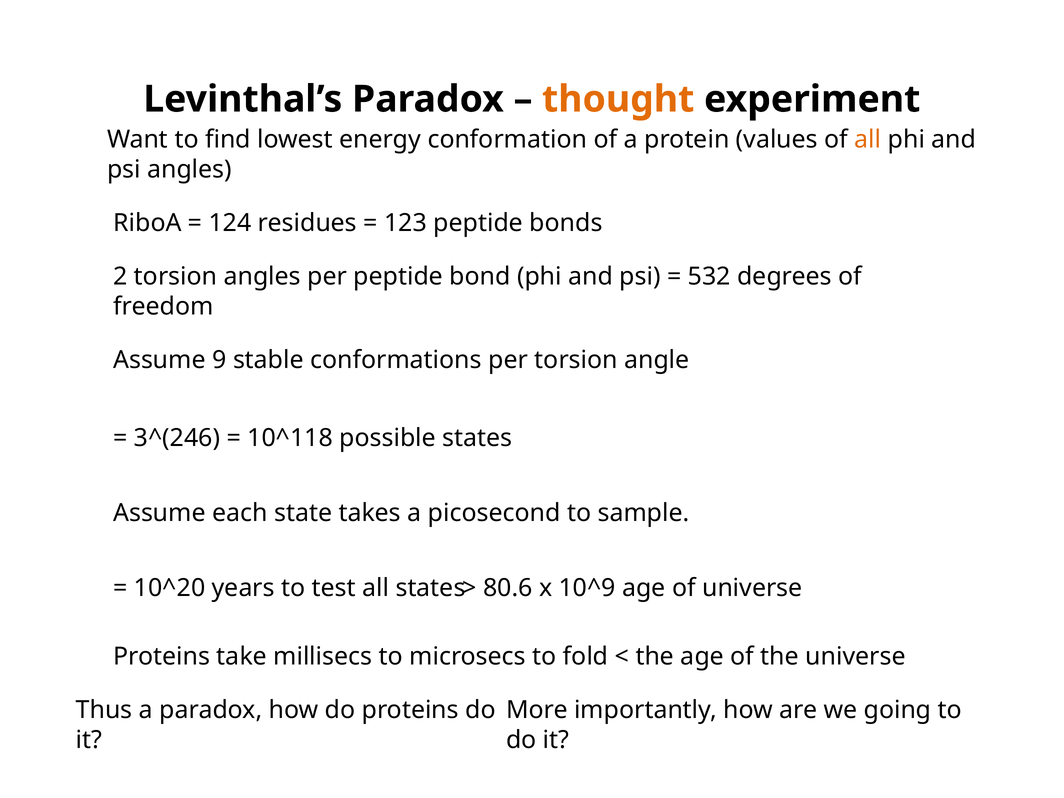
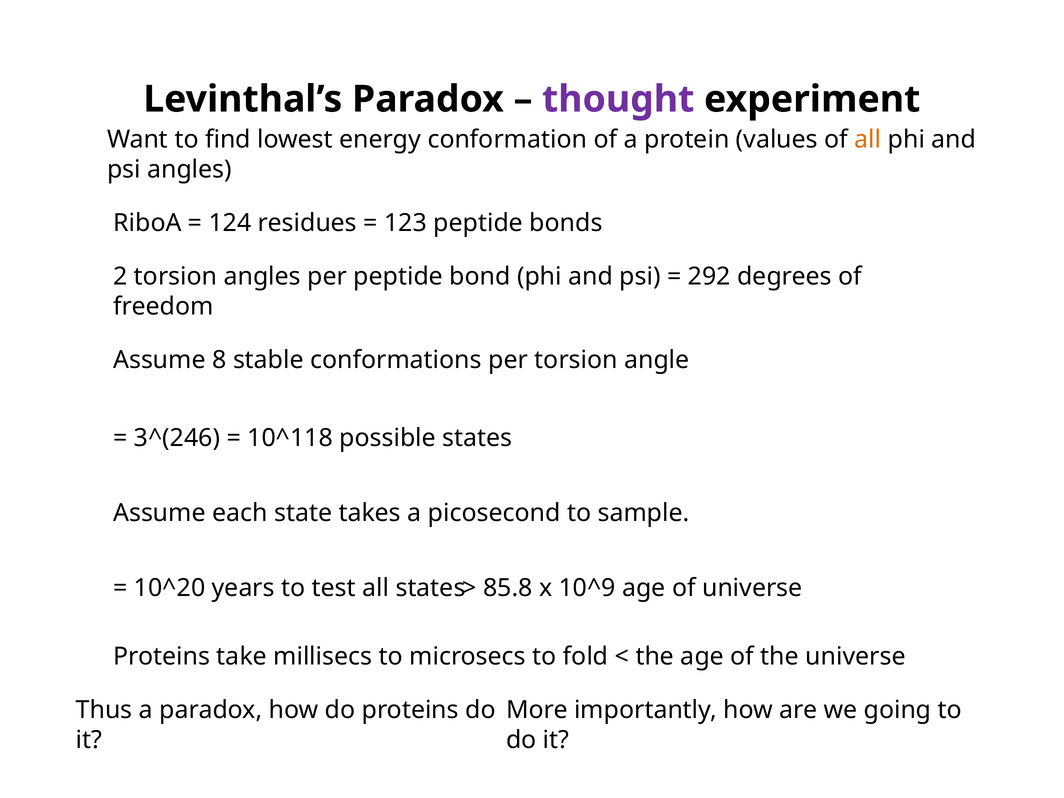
thought colour: orange -> purple (618, 99)
532: 532 -> 292 (709, 277)
9: 9 -> 8 (219, 360)
80.6: 80.6 -> 85.8 (508, 588)
